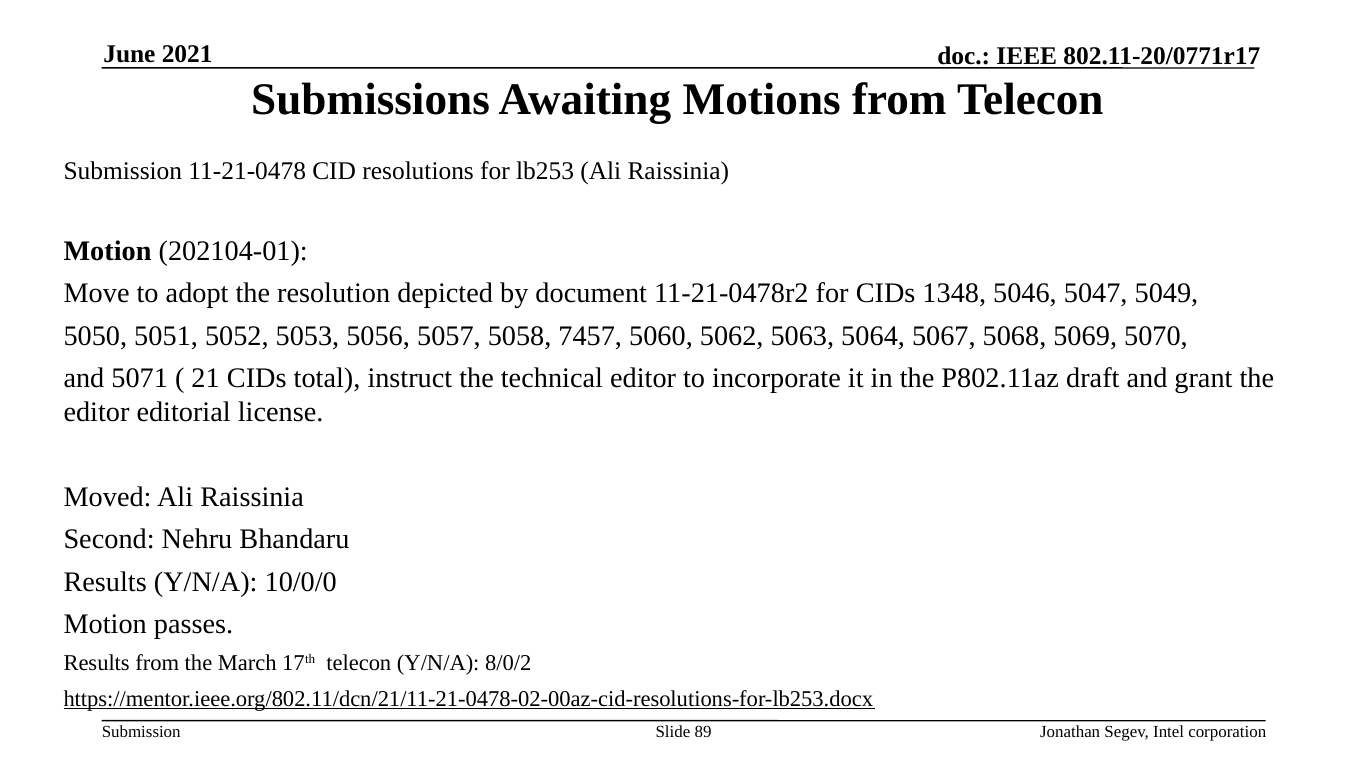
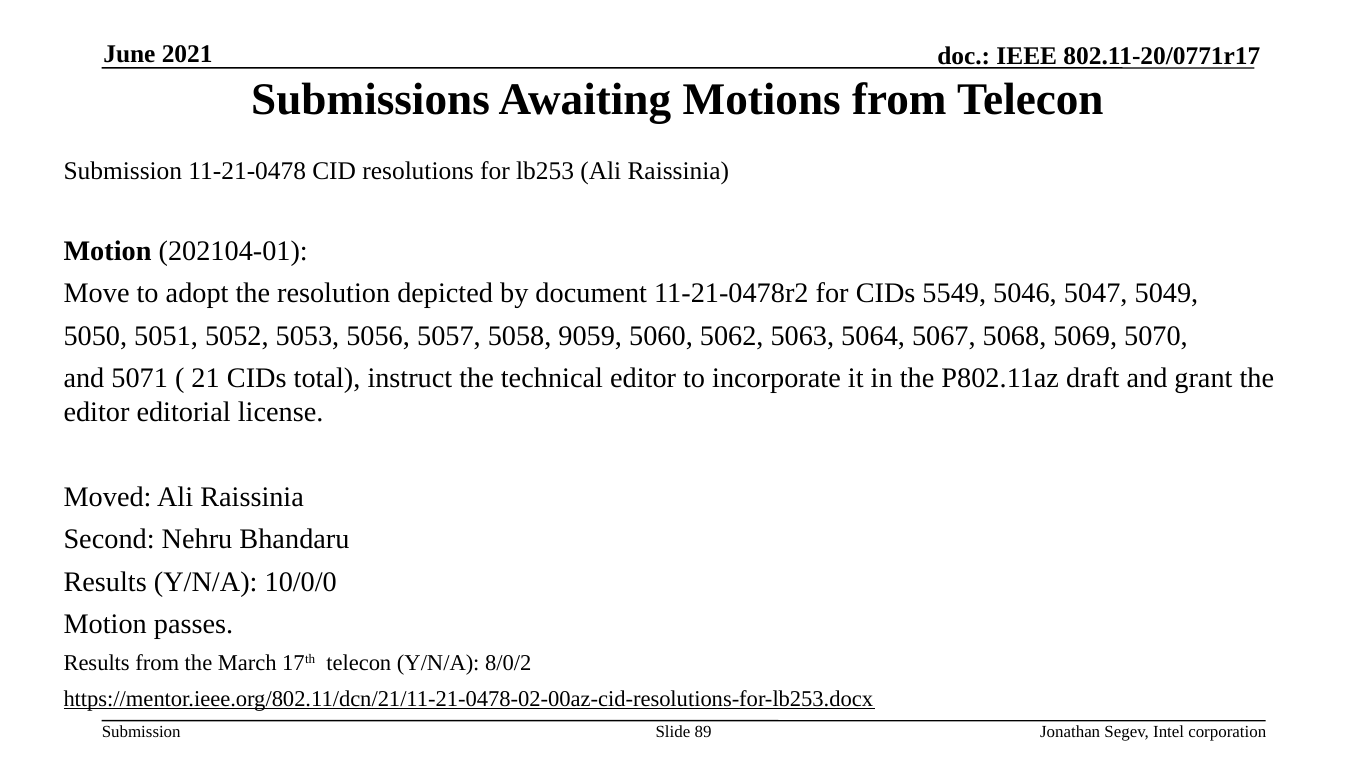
1348: 1348 -> 5549 (954, 294)
7457: 7457 -> 9059 (590, 336)
